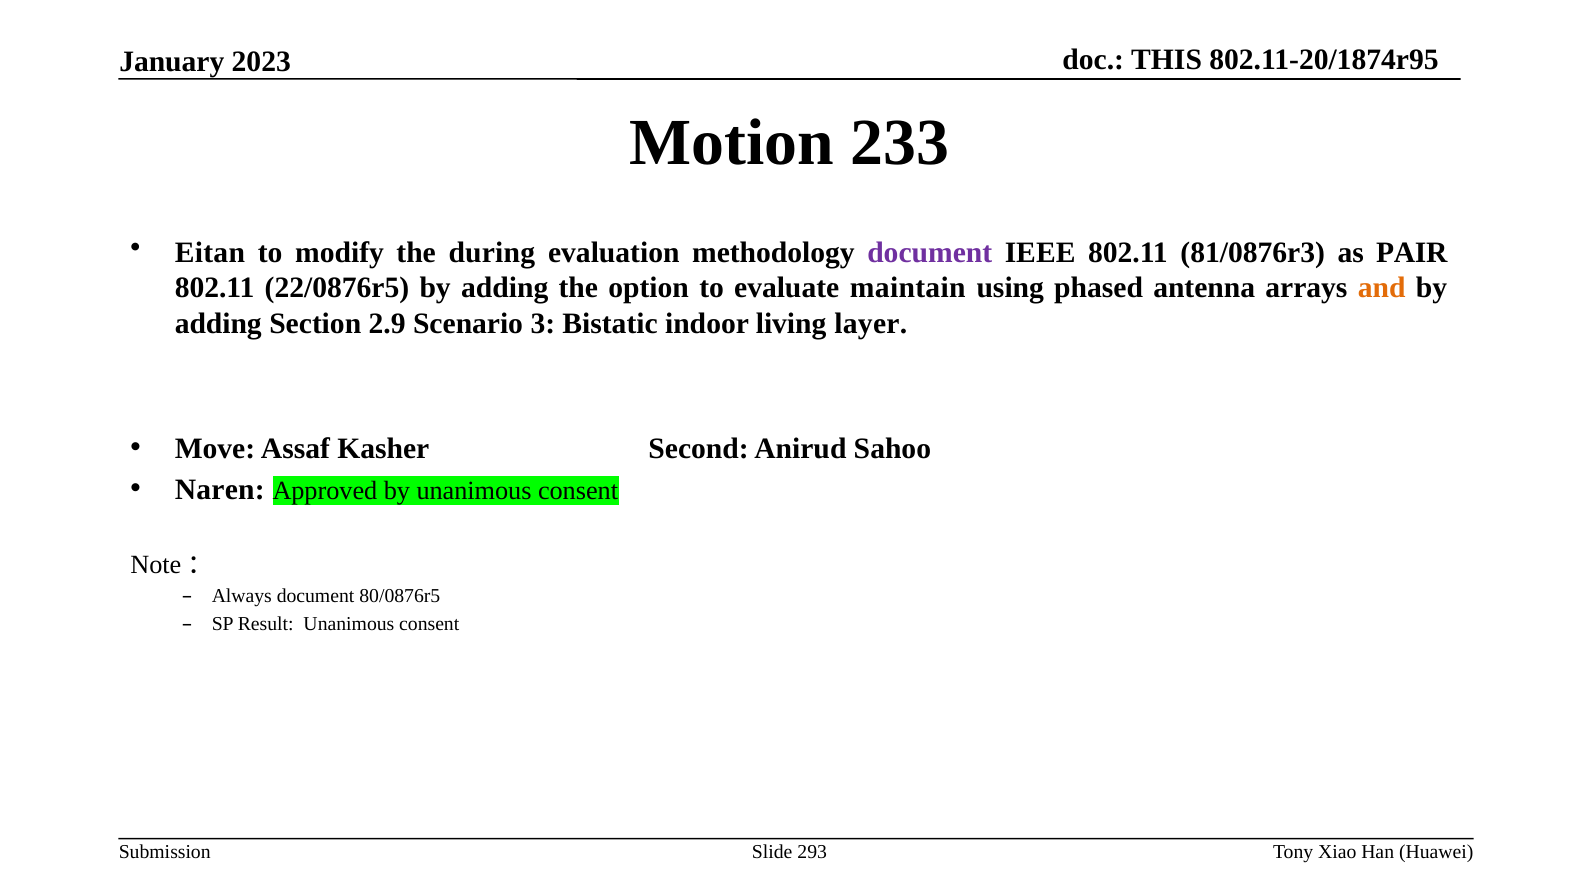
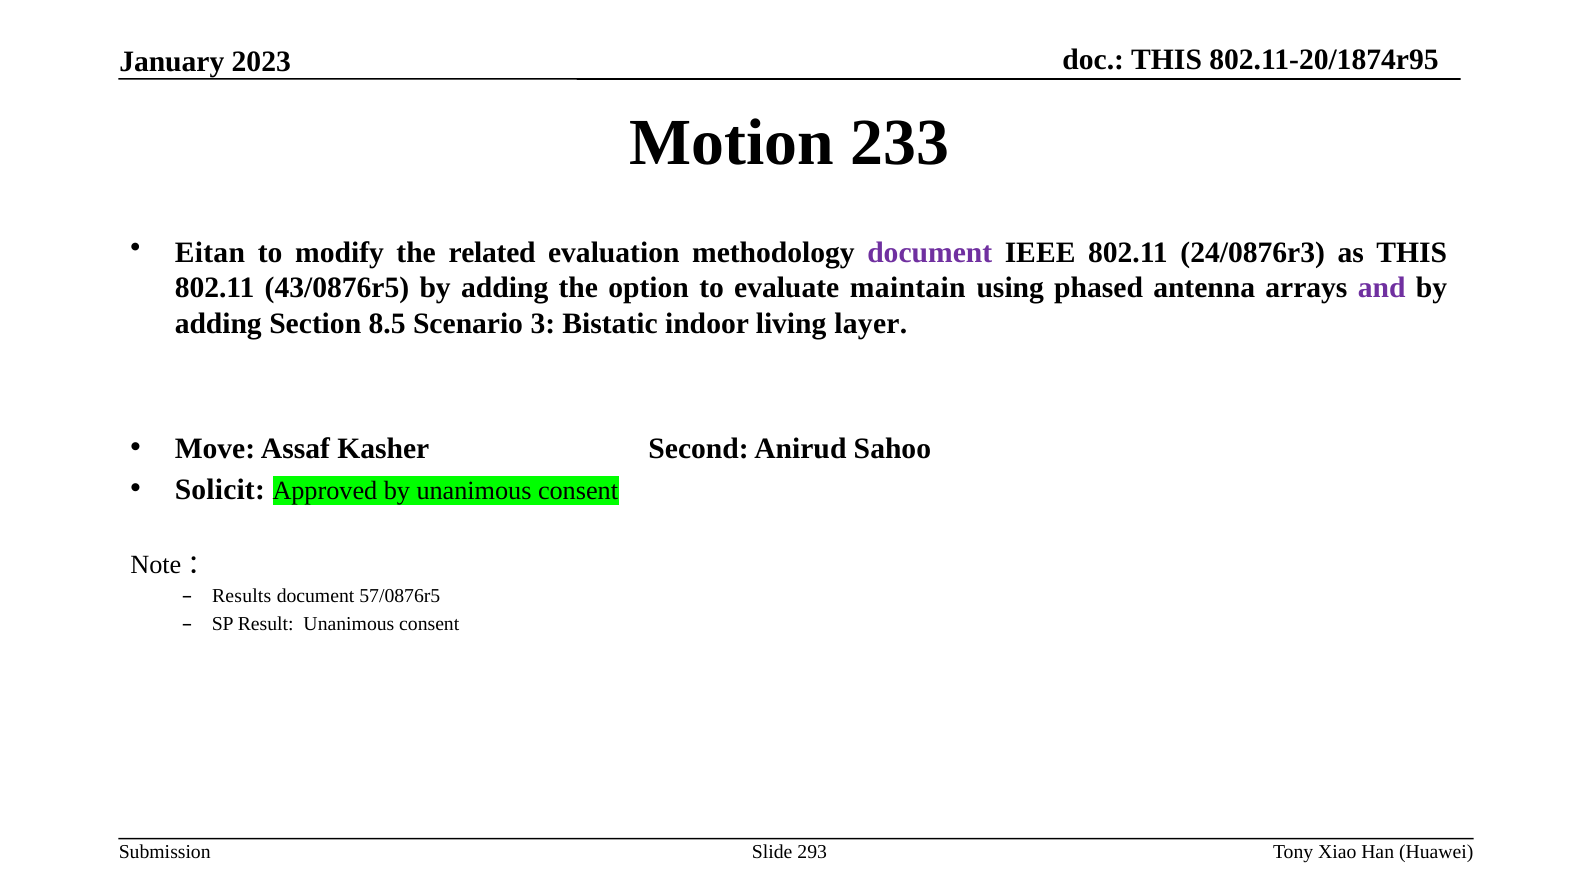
during: during -> related (492, 253)
81/0876r3: 81/0876r3 -> 24/0876r3 (1253, 253)
as PAIR: PAIR -> THIS (1412, 253)
22/0876r5: 22/0876r5 -> 43/0876r5 (337, 288)
and colour: orange -> purple (1382, 288)
2.9: 2.9 -> 8.5 (387, 324)
Naren: Naren -> Solicit (220, 490)
Always: Always -> Results (242, 596)
80/0876r5: 80/0876r5 -> 57/0876r5 (400, 596)
